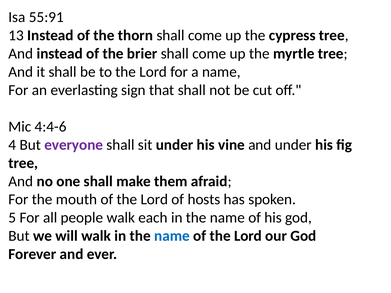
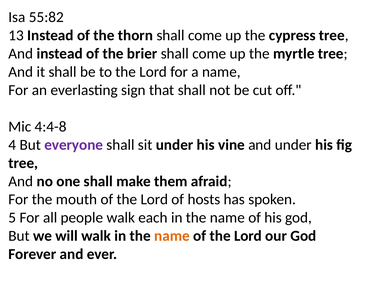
55:91: 55:91 -> 55:82 (46, 17)
4:4-6: 4:4-6 -> 4:4-8 (51, 127)
name colour: blue -> orange (172, 236)
